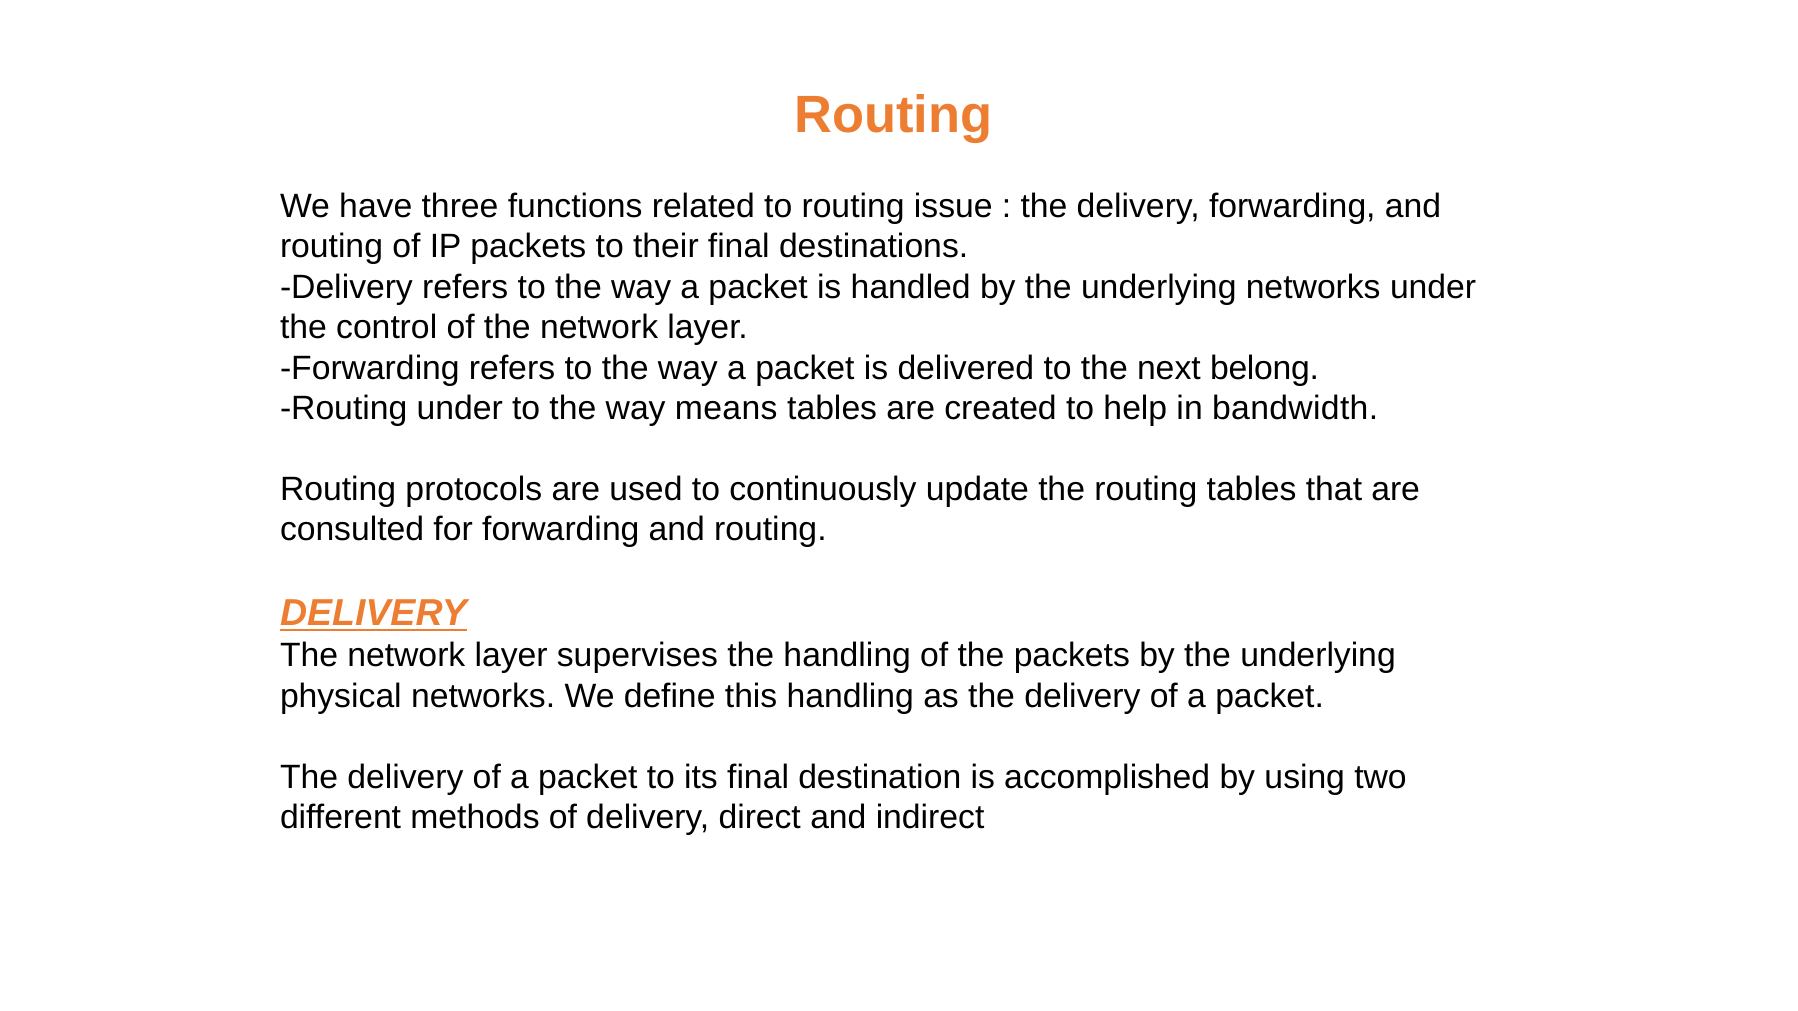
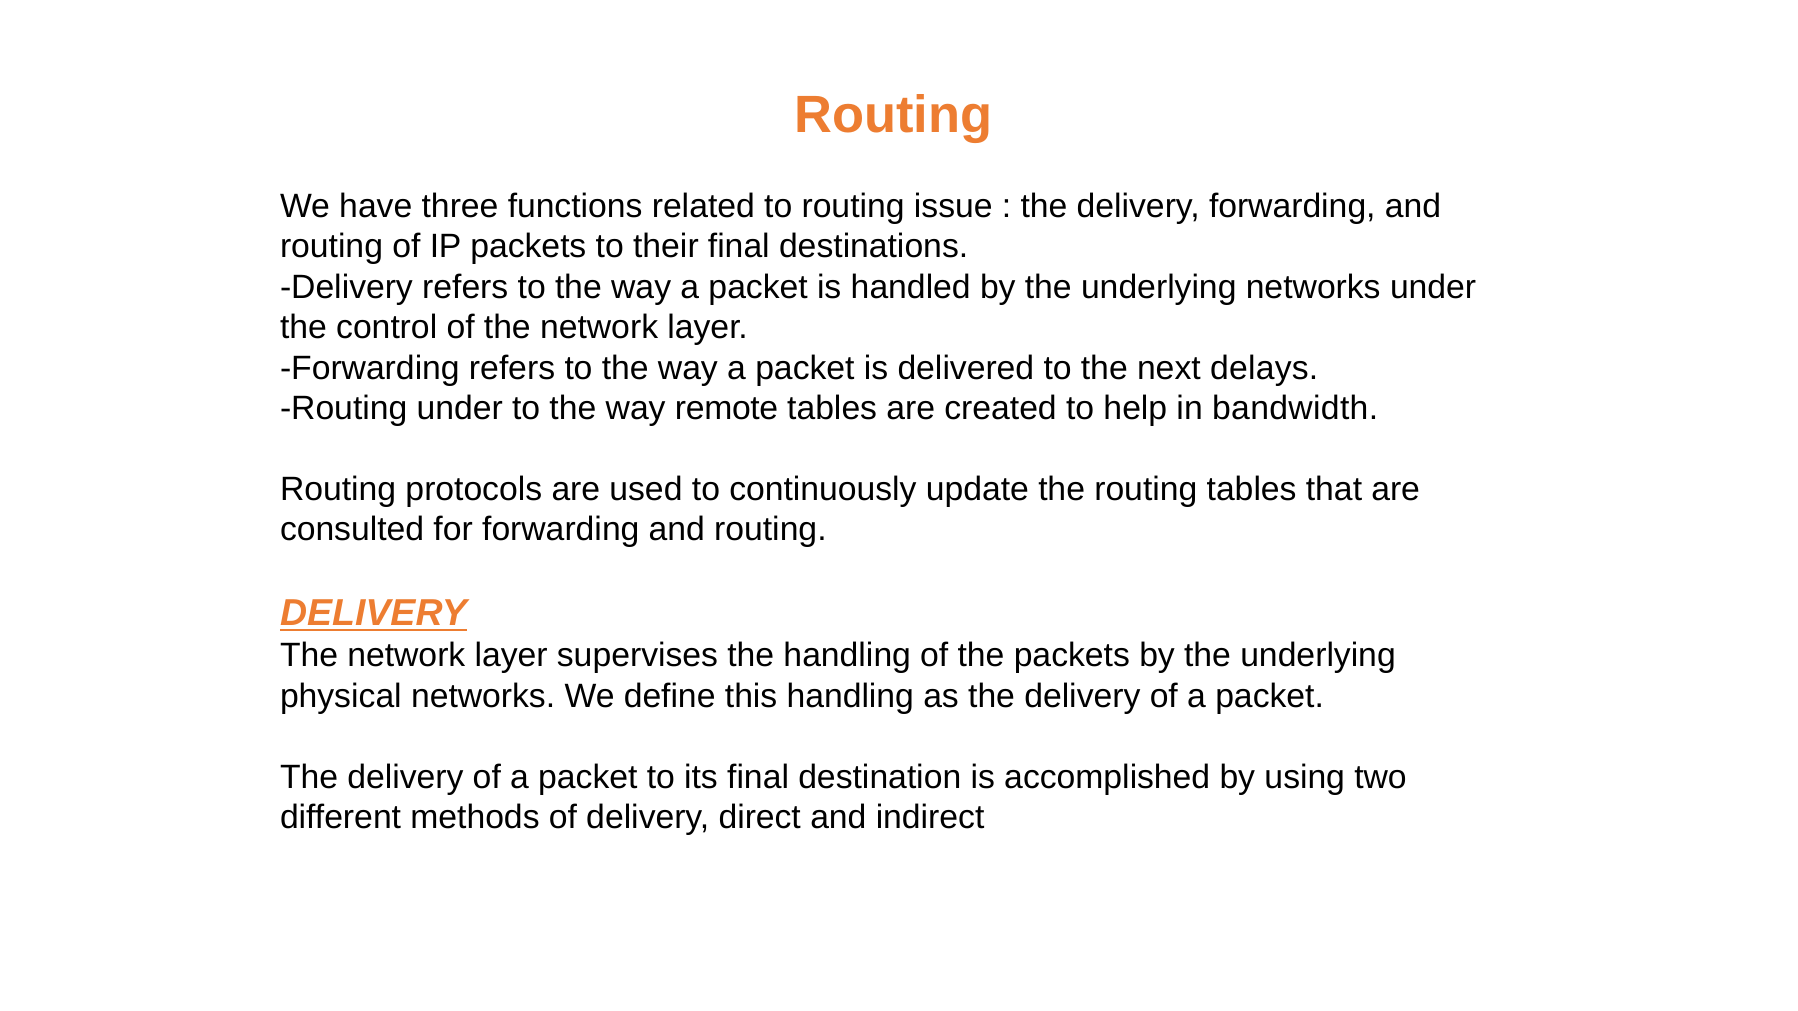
belong: belong -> delays (1264, 368)
means: means -> remote (727, 409)
